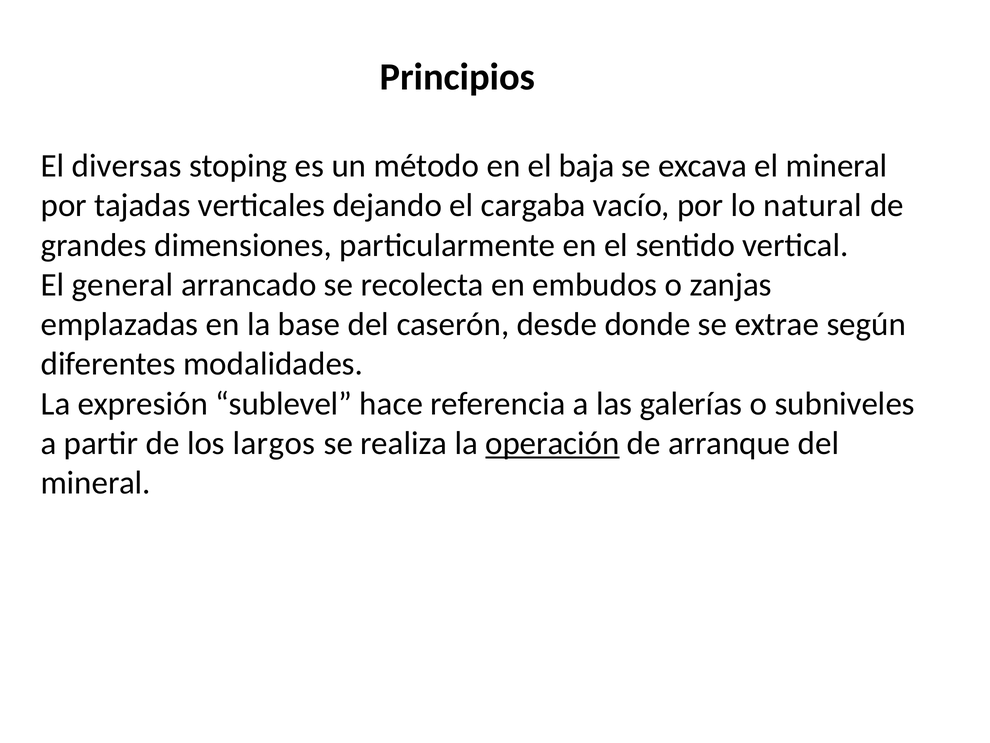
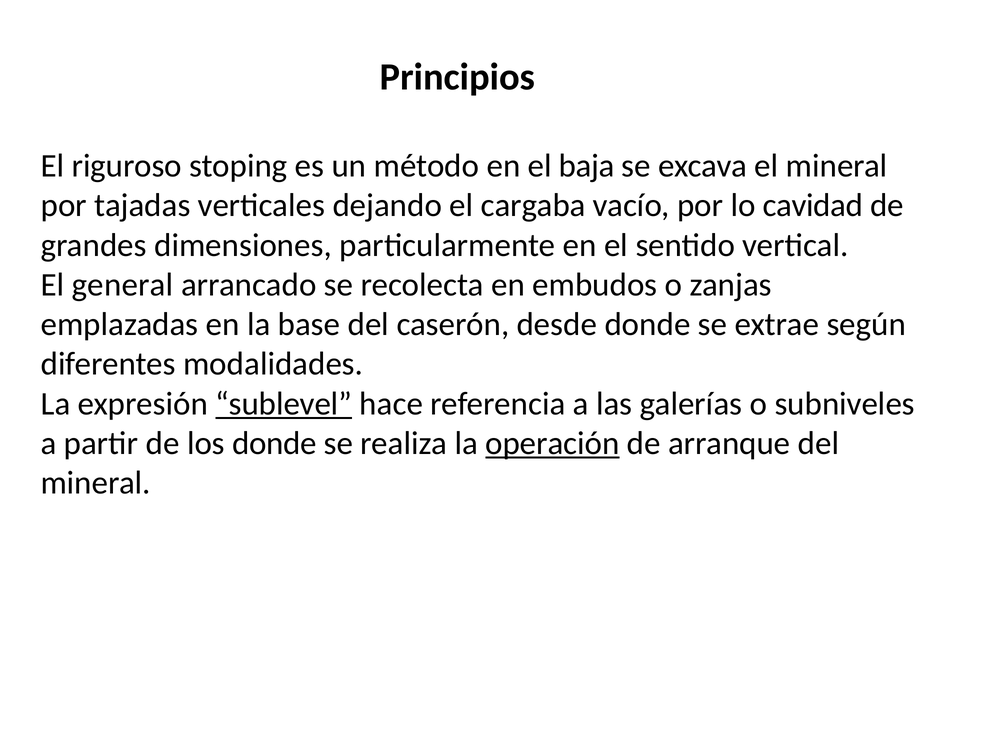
diversas: diversas -> riguroso (127, 166)
natural: natural -> cavidad (813, 205)
sublevel underline: none -> present (284, 403)
los largos: largos -> donde (274, 443)
